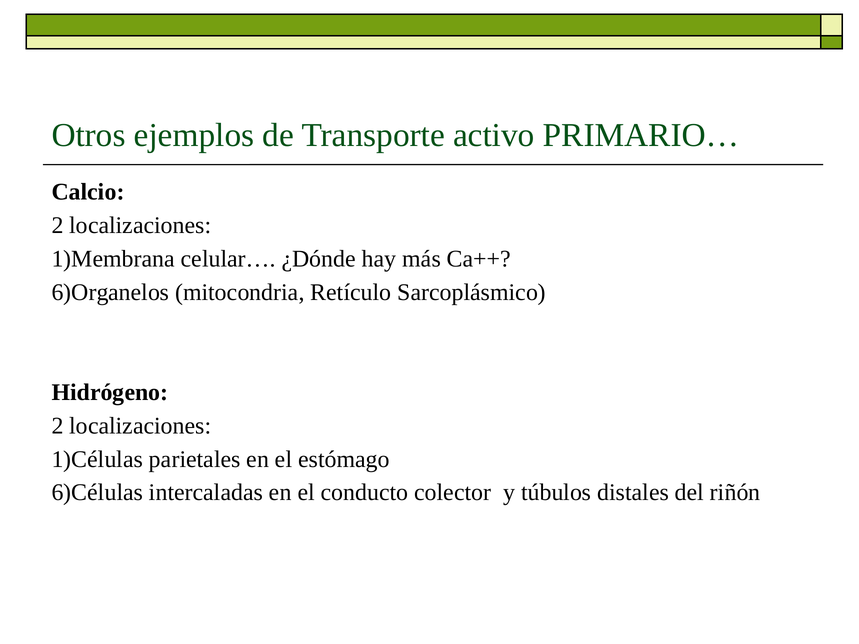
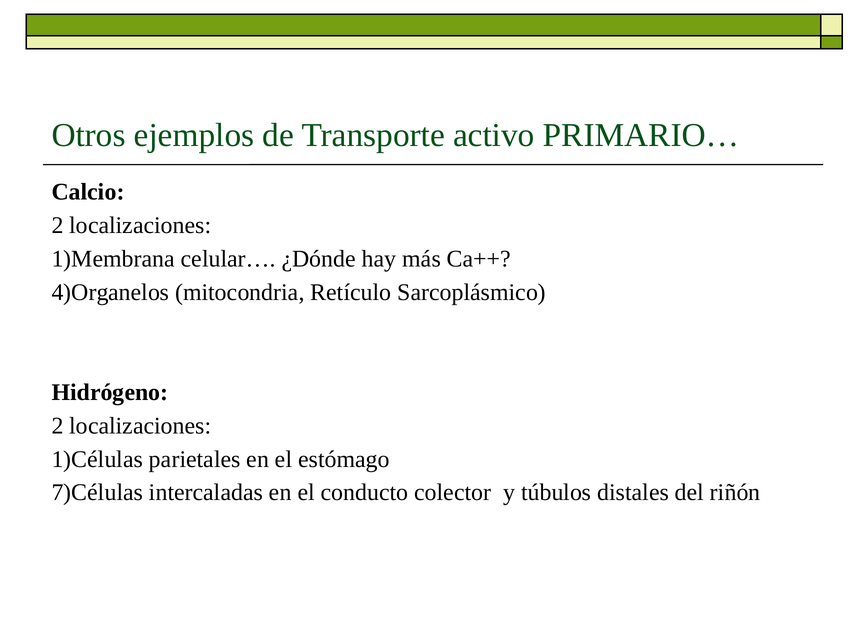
6)Organelos: 6)Organelos -> 4)Organelos (110, 292)
6)Células: 6)Células -> 7)Células (97, 493)
